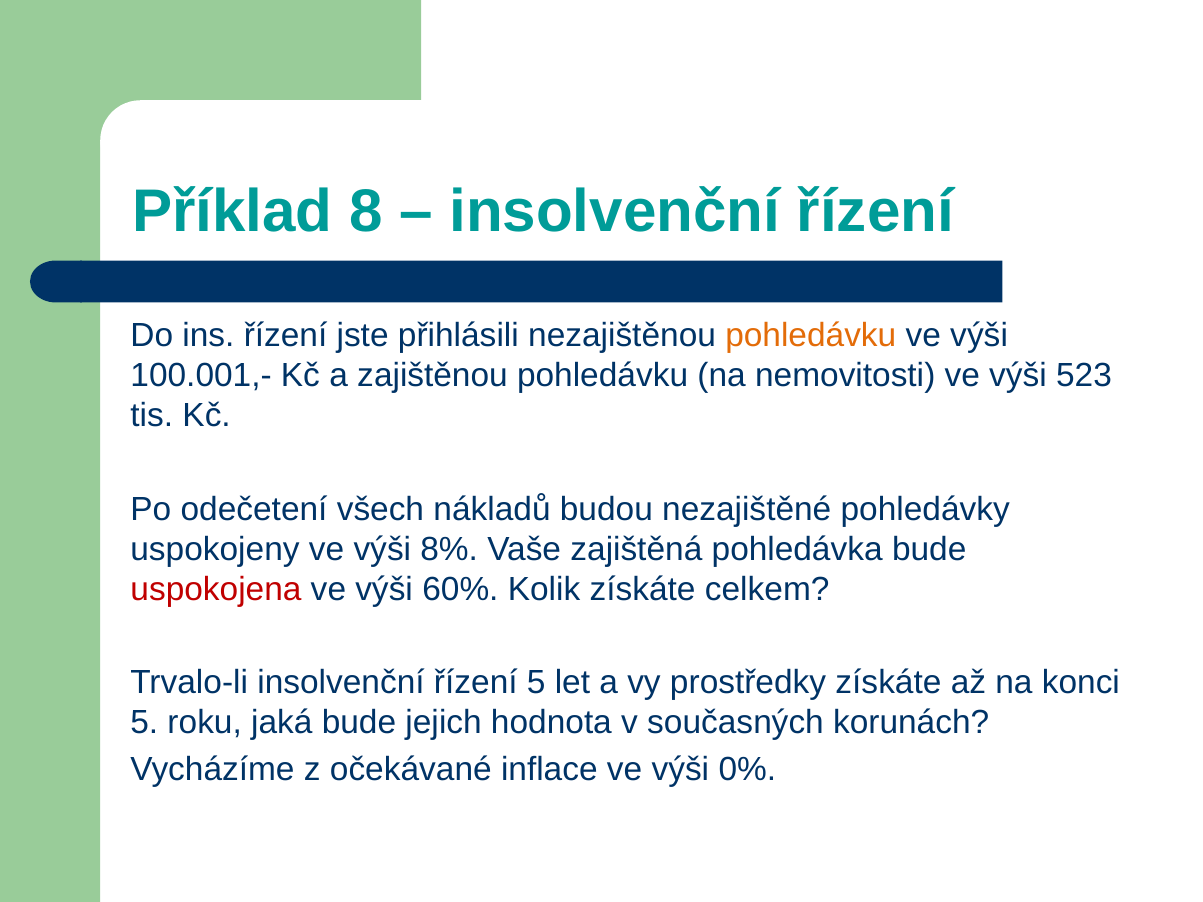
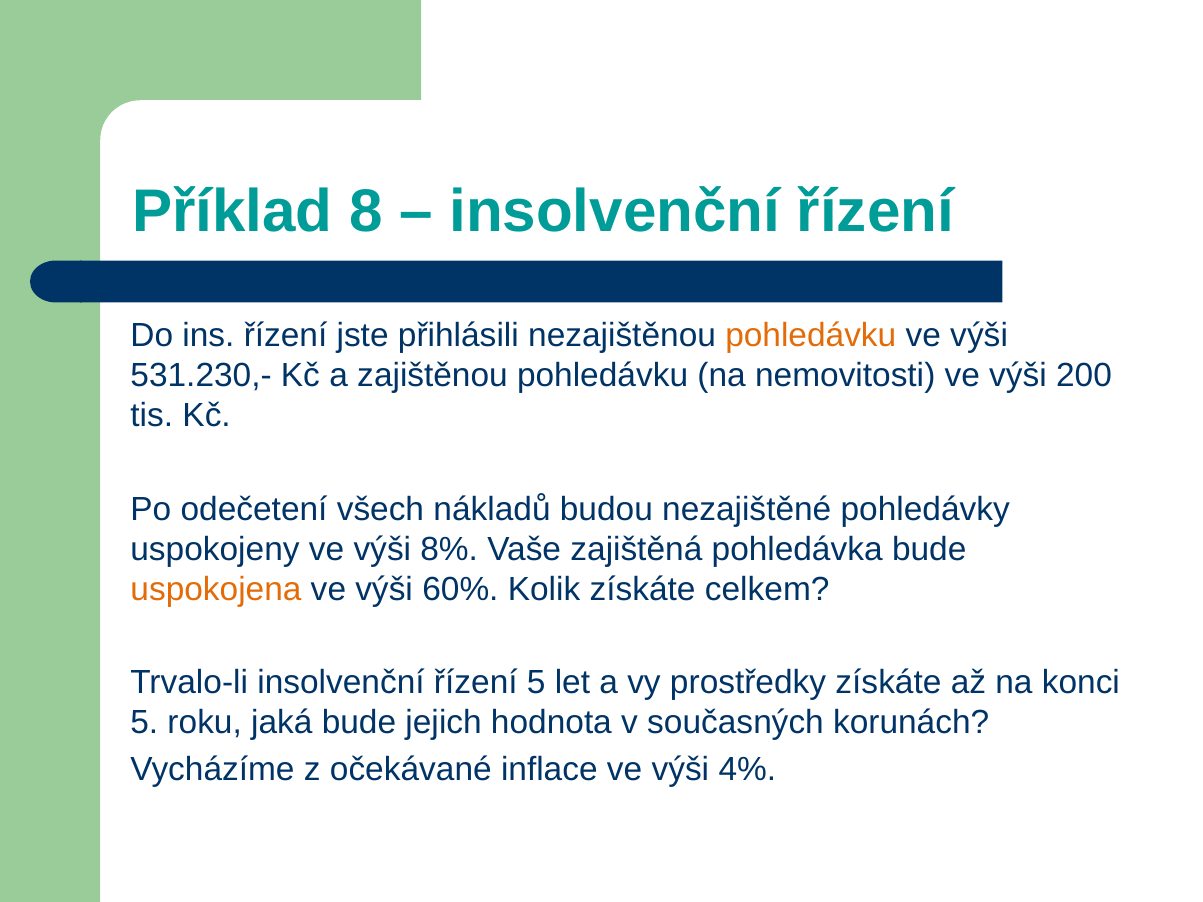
100.001,-: 100.001,- -> 531.230,- (201, 375)
523: 523 -> 200 (1084, 375)
uspokojena colour: red -> orange (216, 589)
0%: 0% -> 4% (747, 770)
